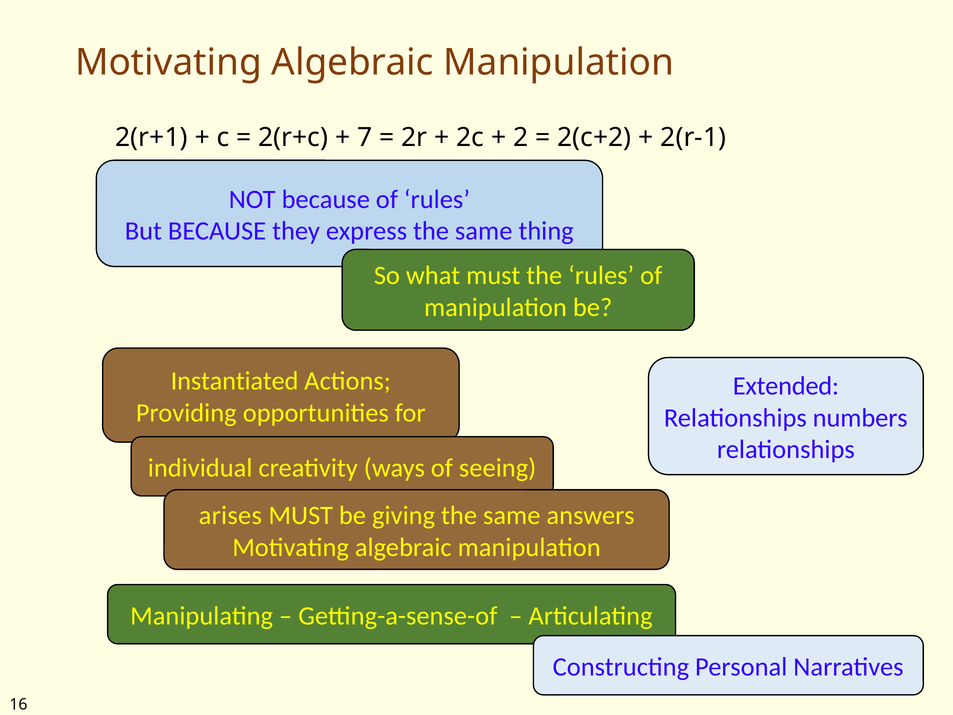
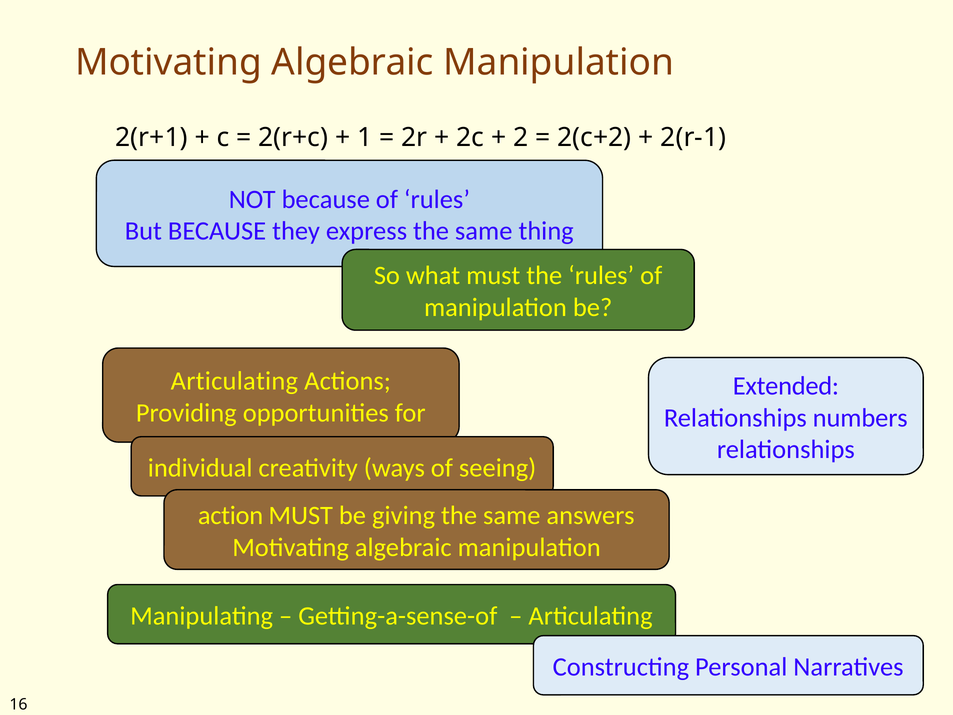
7: 7 -> 1 (365, 137)
Instantiated: Instantiated -> Articulating (234, 381)
arises: arises -> action (231, 515)
